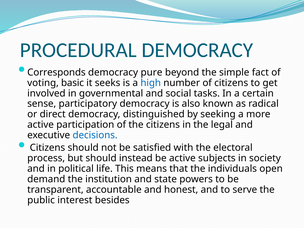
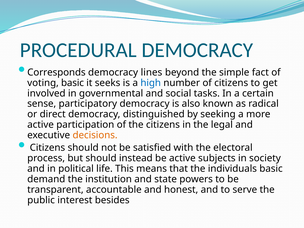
pure: pure -> lines (152, 72)
decisions colour: blue -> orange (95, 135)
individuals open: open -> basic (271, 169)
